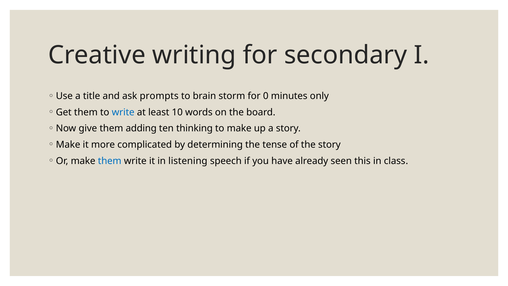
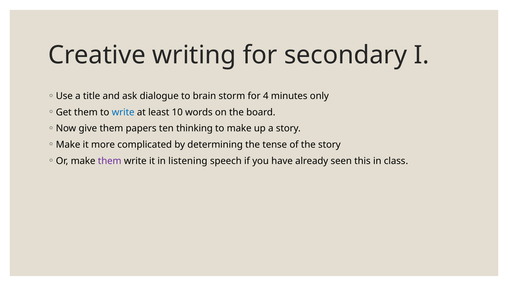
prompts: prompts -> dialogue (159, 96)
0: 0 -> 4 (266, 96)
adding: adding -> papers (141, 128)
them colour: blue -> purple (110, 161)
